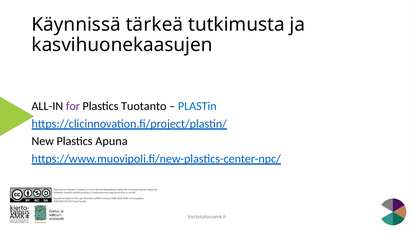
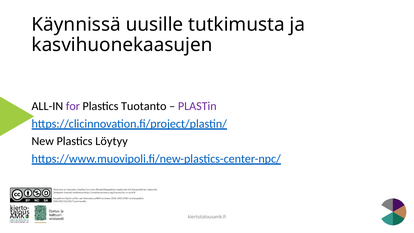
tärkeä: tärkeä -> uusille (155, 25)
PLASTin colour: blue -> purple (197, 106)
Apuna: Apuna -> Löytyy (112, 141)
